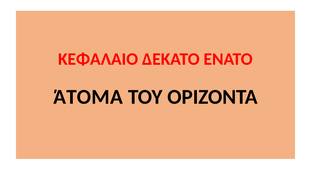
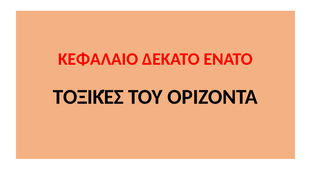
ΆΤΟΜΑ: ΆΤΟΜΑ -> ΤΟΞΙΚΈΣ (88, 97)
